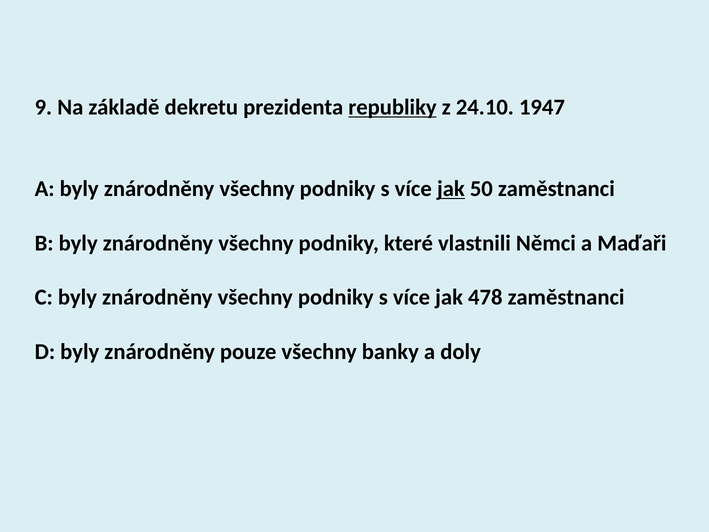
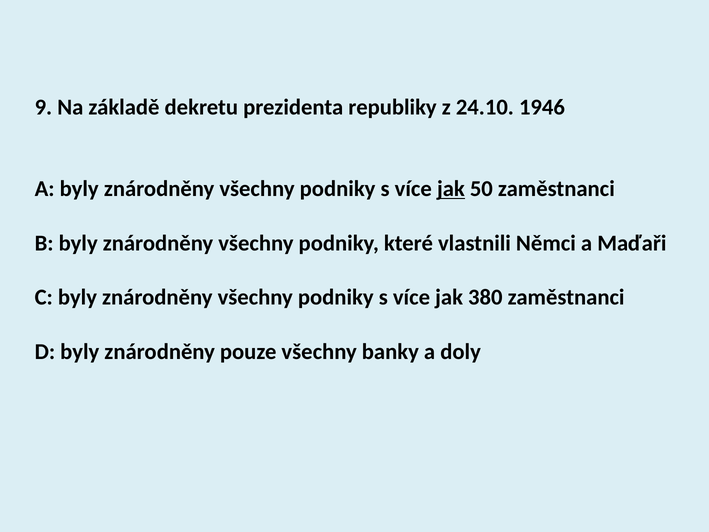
republiky underline: present -> none (392, 107)
1947: 1947 -> 1946 (542, 107)
478: 478 -> 380 (485, 297)
